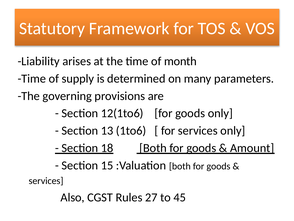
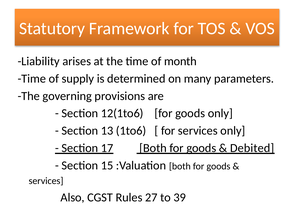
18: 18 -> 17 (107, 148)
Amount: Amount -> Debited (252, 148)
45: 45 -> 39 (180, 197)
